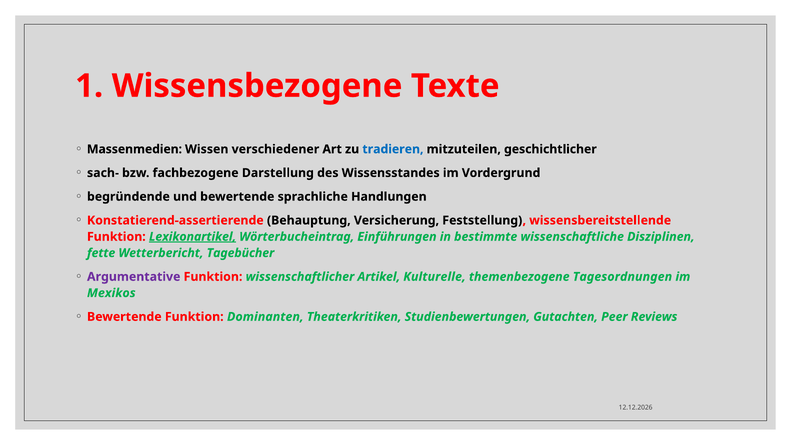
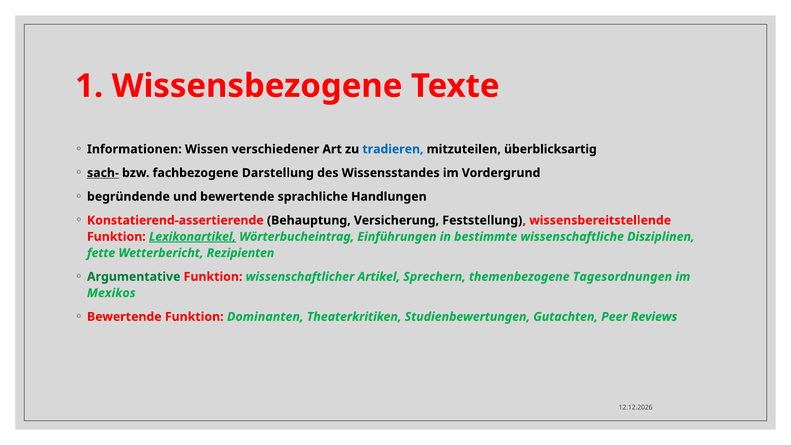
Massenmedien: Massenmedien -> Informationen (134, 149)
geschichtlicher: geschichtlicher -> überblicksartig (550, 149)
sach- underline: none -> present (103, 173)
Tagebücher: Tagebücher -> Rezipienten (240, 253)
Argumentative colour: purple -> green (134, 277)
Kulturelle: Kulturelle -> Sprechern (435, 277)
